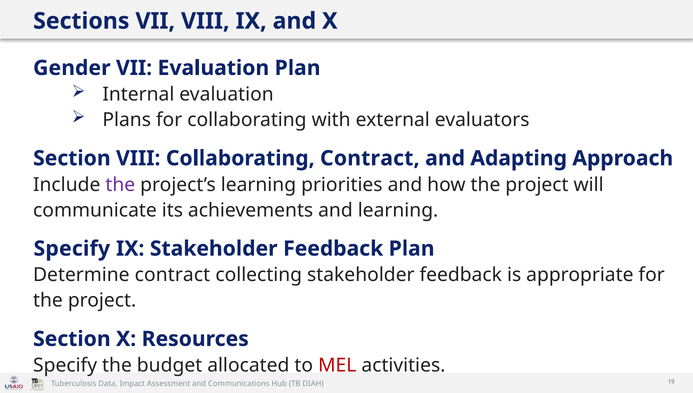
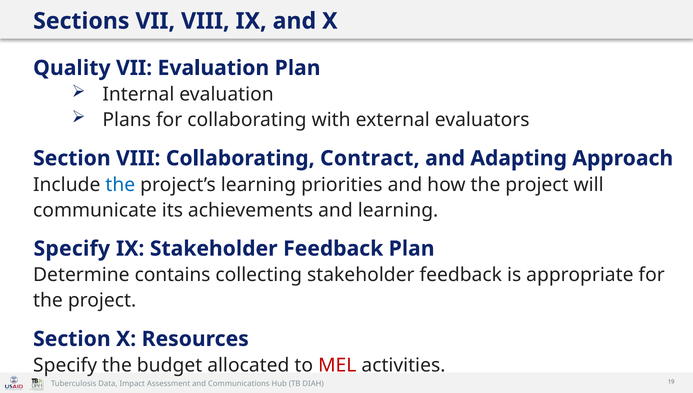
Gender: Gender -> Quality (72, 68)
the colour: purple -> blue (120, 185)
Determine contract: contract -> contains (173, 275)
